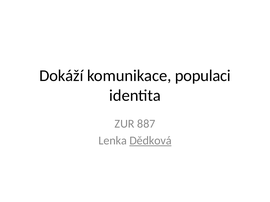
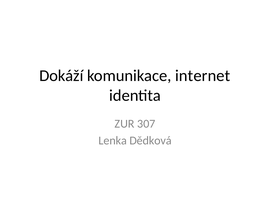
populaci: populaci -> internet (203, 76)
887: 887 -> 307 (146, 124)
Dědková underline: present -> none (151, 141)
